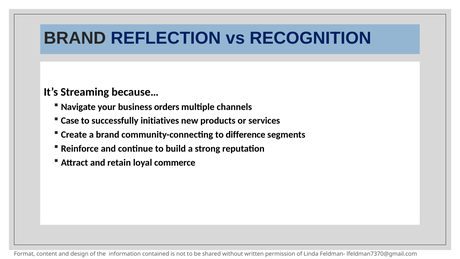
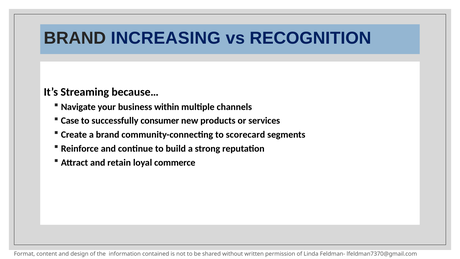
REFLECTION: REFLECTION -> INCREASING (166, 38)
orders: orders -> within (167, 107)
initiatives: initiatives -> consumer (160, 121)
difference: difference -> scorecard (245, 135)
